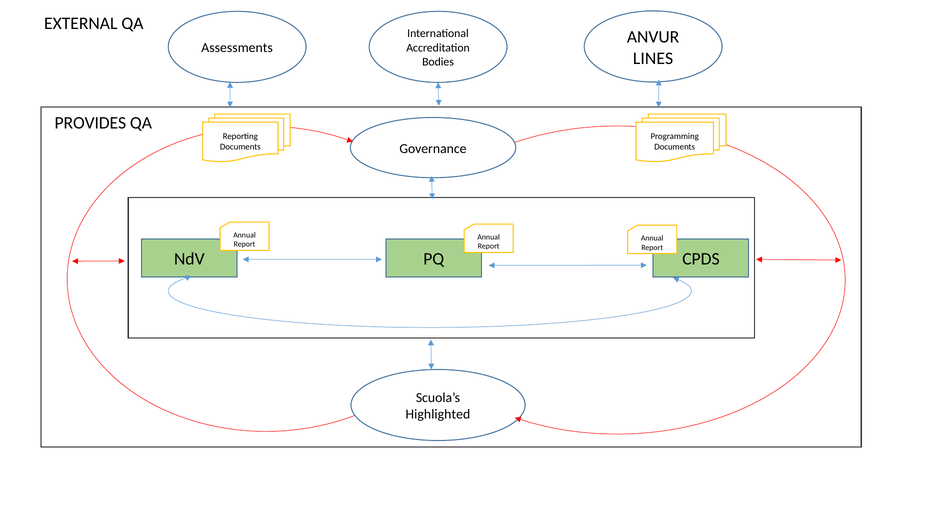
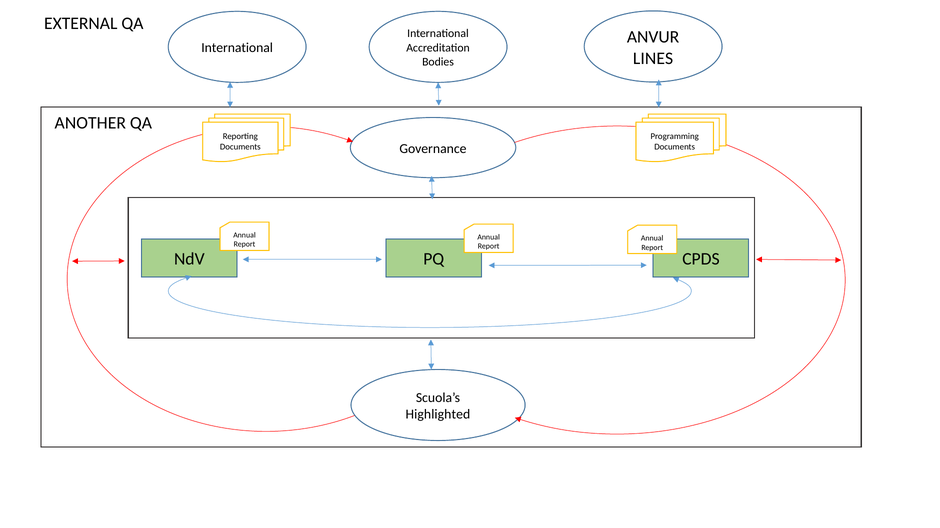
Assessments: Assessments -> International (237, 48)
PROVIDES: PROVIDES -> ANOTHER (90, 123)
